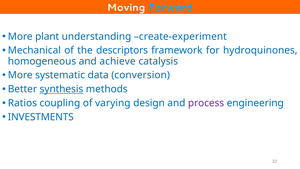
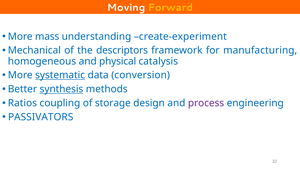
Forward colour: light blue -> yellow (170, 7)
plant: plant -> mass (47, 36)
hydroquinones: hydroquinones -> manufacturing (260, 50)
achieve: achieve -> physical (118, 61)
systematic underline: none -> present (60, 75)
varying: varying -> storage (113, 103)
INVESTMENTS: INVESTMENTS -> PASSIVATORS (41, 117)
